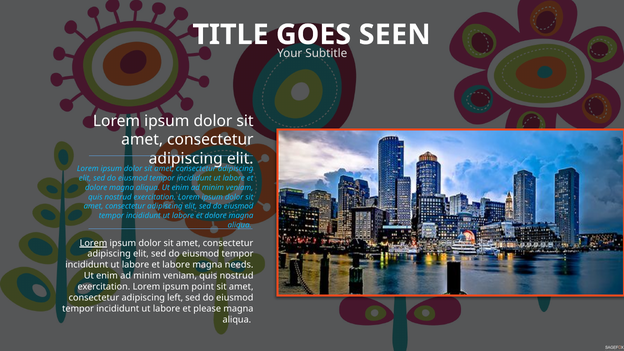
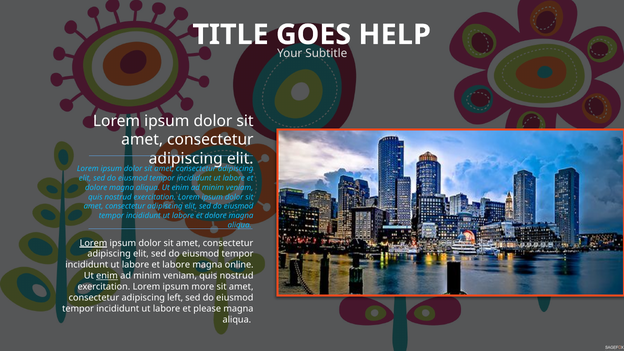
SEEN: SEEN -> HELP (395, 35)
needs: needs -> online (239, 265)
enim underline: none -> present (107, 276)
point: point -> more (203, 287)
